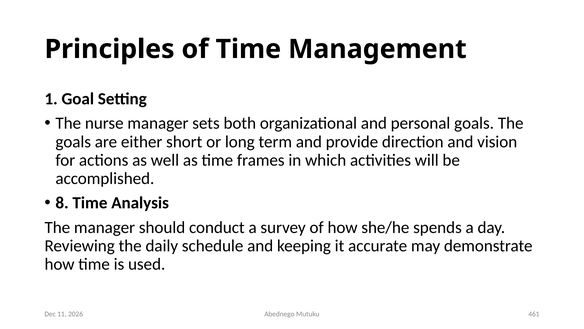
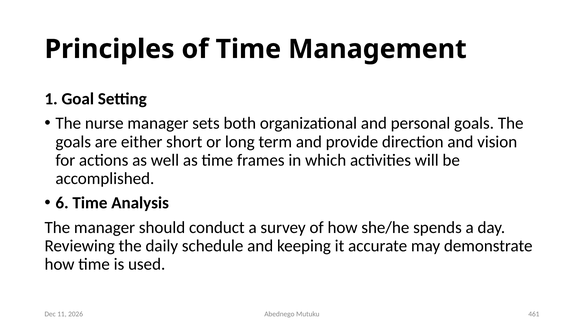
8: 8 -> 6 (62, 203)
